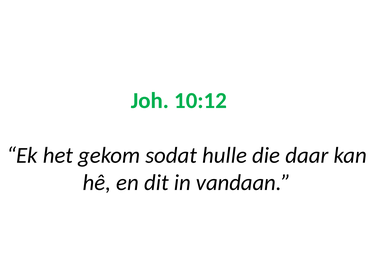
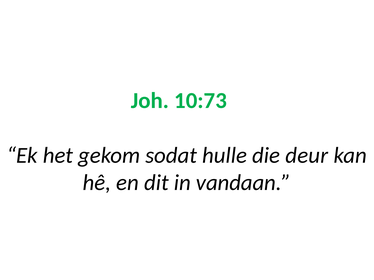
10:12: 10:12 -> 10:73 (201, 101)
daar: daar -> deur (307, 156)
